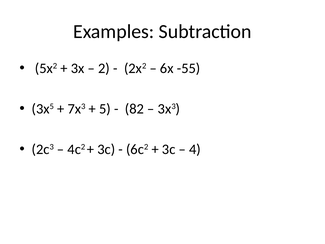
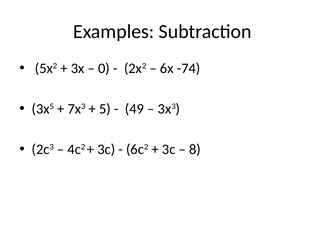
2: 2 -> 0 (104, 68)
-55: -55 -> -74 (189, 68)
82: 82 -> 49 (134, 109)
4: 4 -> 8 (195, 149)
